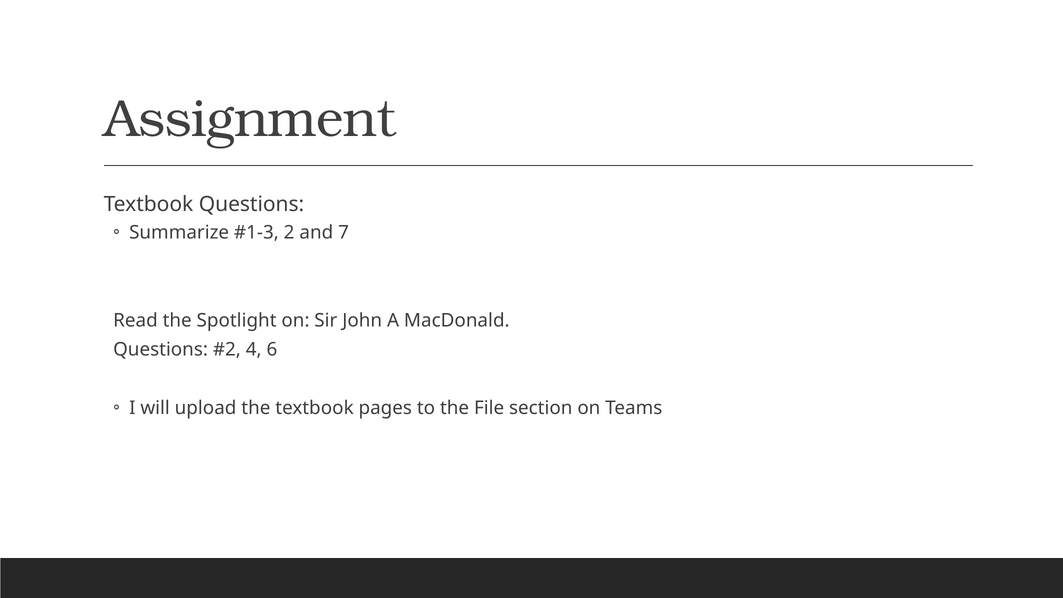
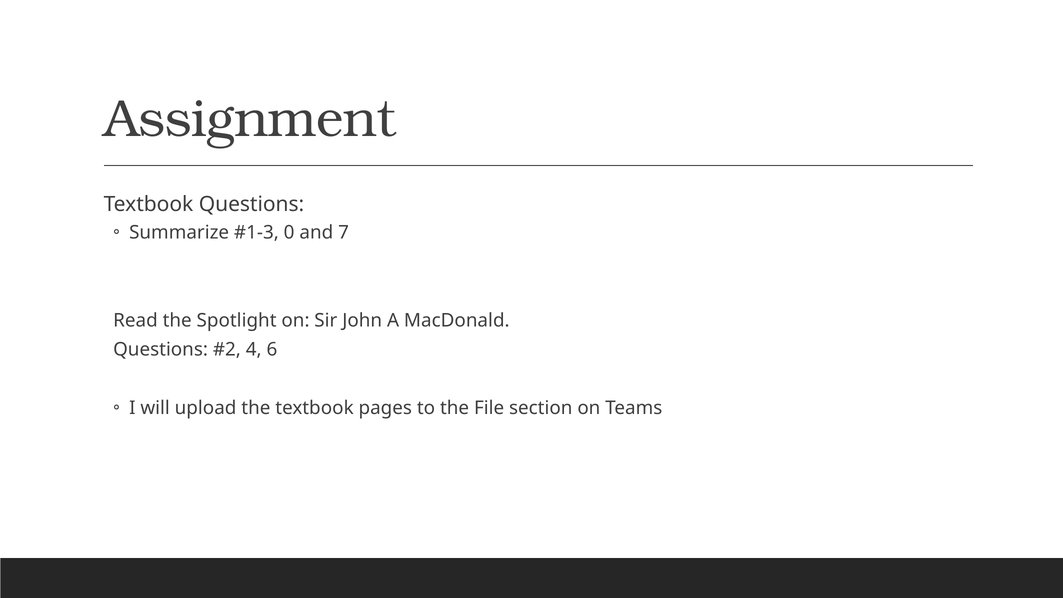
2: 2 -> 0 (289, 233)
